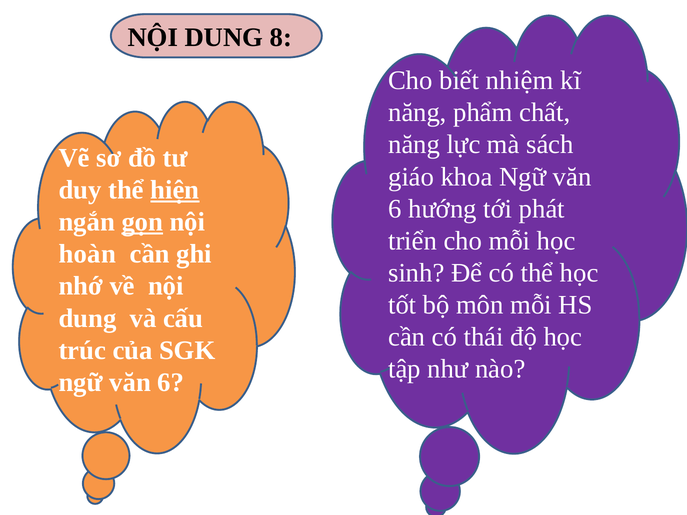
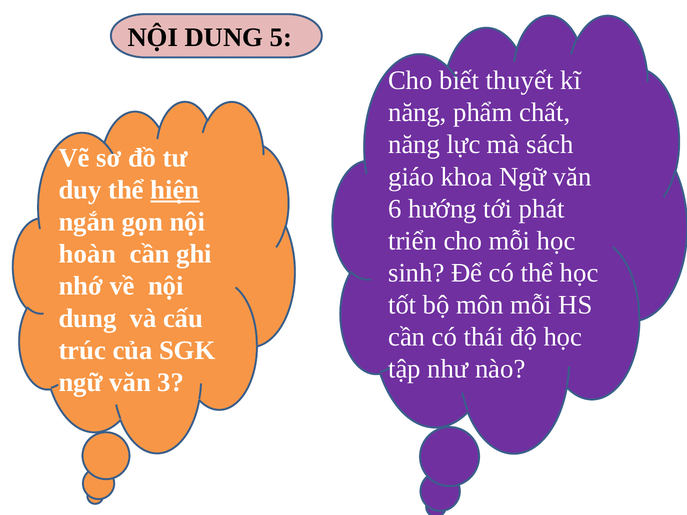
8: 8 -> 5 (281, 38)
nhiệm: nhiệm -> thuyết (520, 81)
gọn underline: present -> none (142, 222)
6: 6 -> 3 (171, 383)
